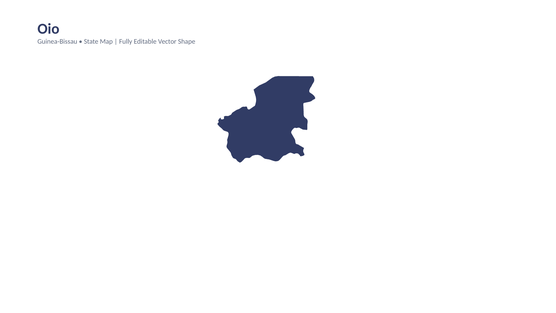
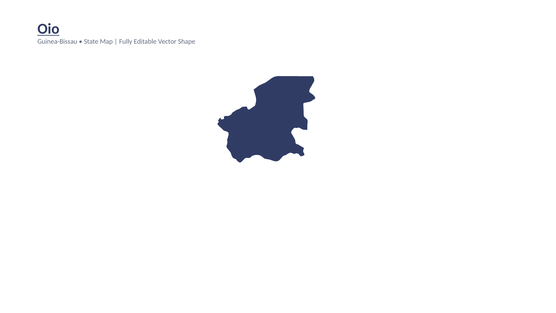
Oio underline: none -> present (48, 29)
